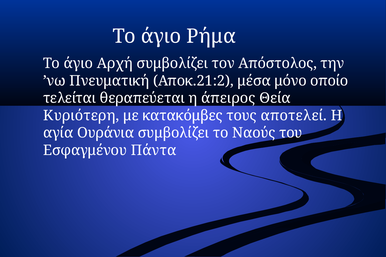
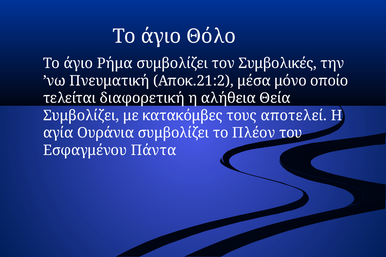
Ρήμα: Ρήμα -> Θόλο (211, 36)
Αρχή: Αρχή -> Ρήμα (115, 63)
Απόστολος: Απόστολος -> Συμβολικές (278, 63)
θεραπεύεται: θεραπεύεται -> διαφορετική (142, 98)
άπειρος: άπειρος -> αλήθεια (228, 98)
Κυριότερη: Κυριότερη -> Συμβολίζει (81, 116)
Ναούς: Ναούς -> Πλέον (254, 133)
